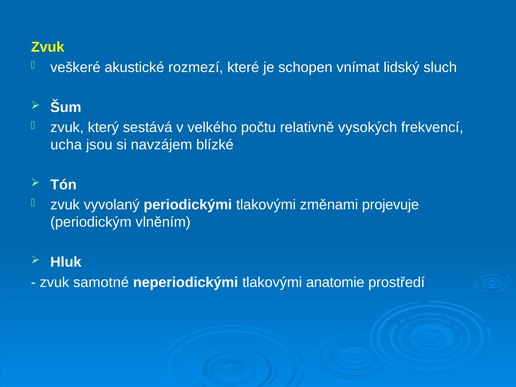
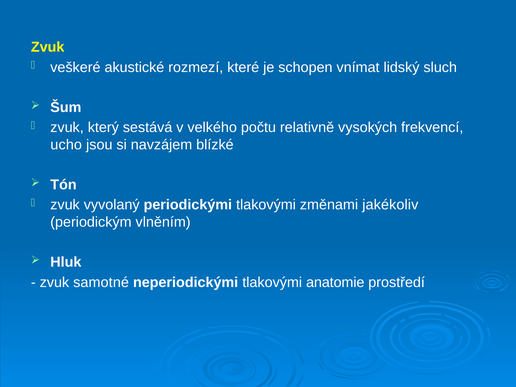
ucha: ucha -> ucho (66, 145)
projevuje: projevuje -> jakékoliv (390, 205)
